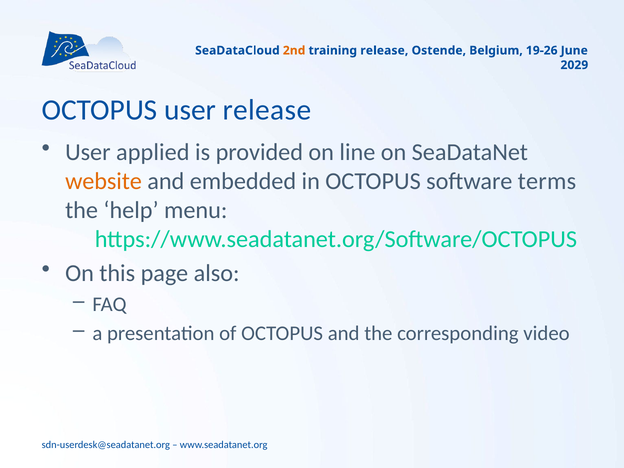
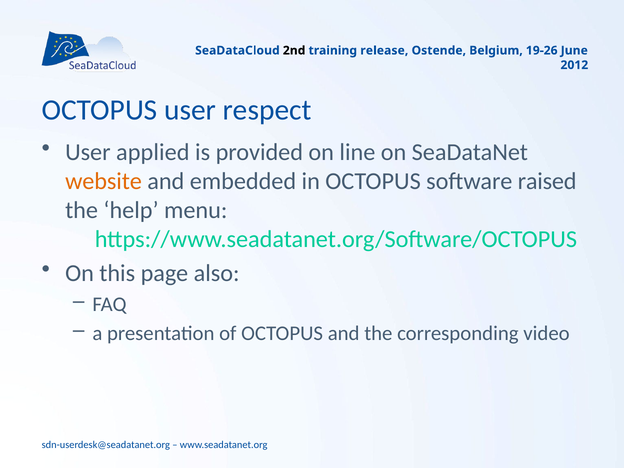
2nd colour: orange -> black (294, 50)
2029: 2029 -> 2012 (574, 65)
user release: release -> respect (267, 110)
terms: terms -> raised (547, 181)
